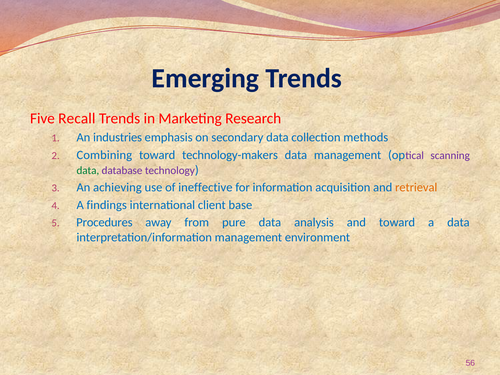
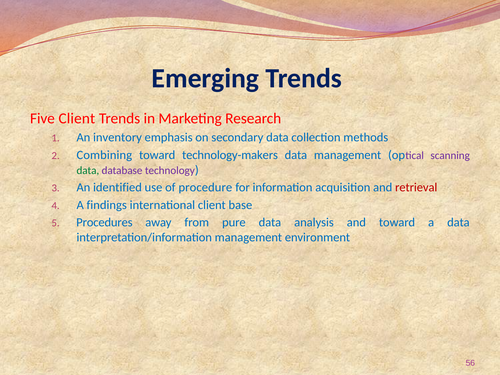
Five Recall: Recall -> Client (77, 119)
industries: industries -> inventory (117, 138)
achieving: achieving -> identified (117, 188)
ineffective: ineffective -> procedure (205, 188)
retrieval colour: orange -> red (416, 188)
